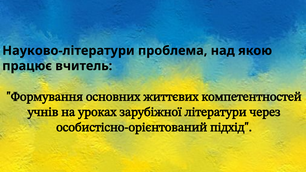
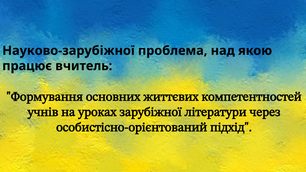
Науково-літератури: Науково-літератури -> Науково-зарубіжної (68, 51)
